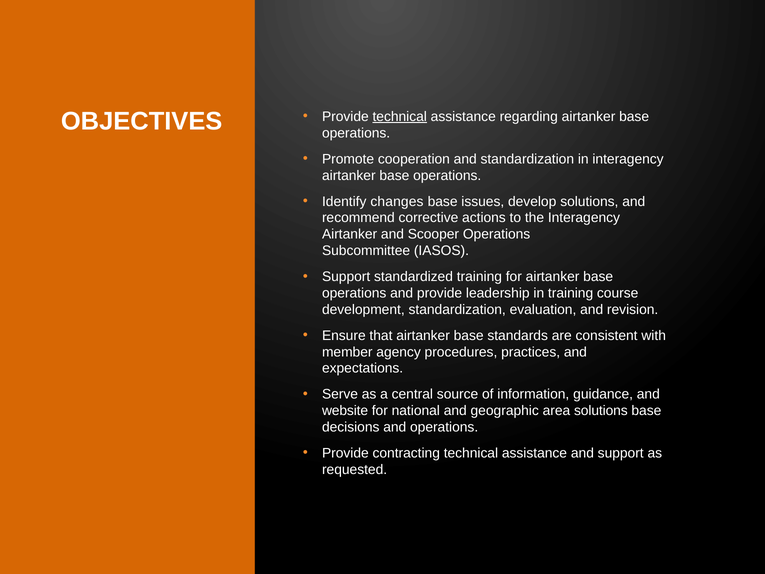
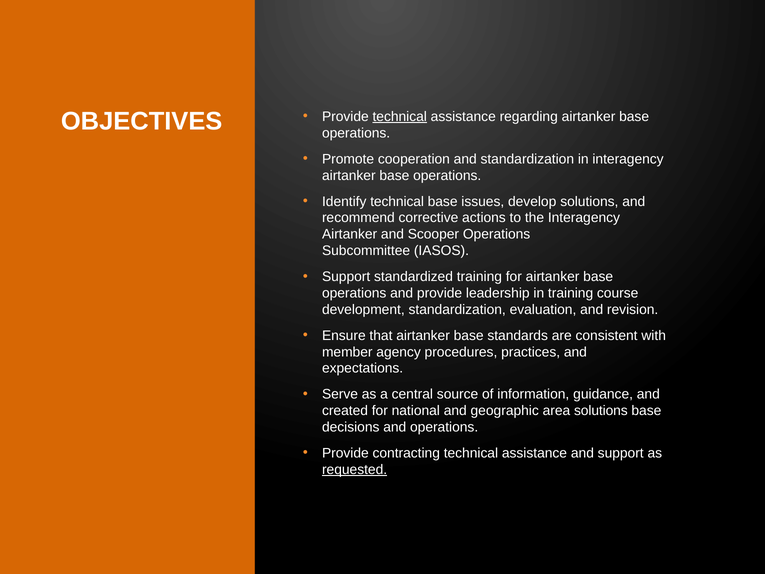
Identify changes: changes -> technical (397, 201)
website: website -> created (345, 411)
requested underline: none -> present (355, 469)
